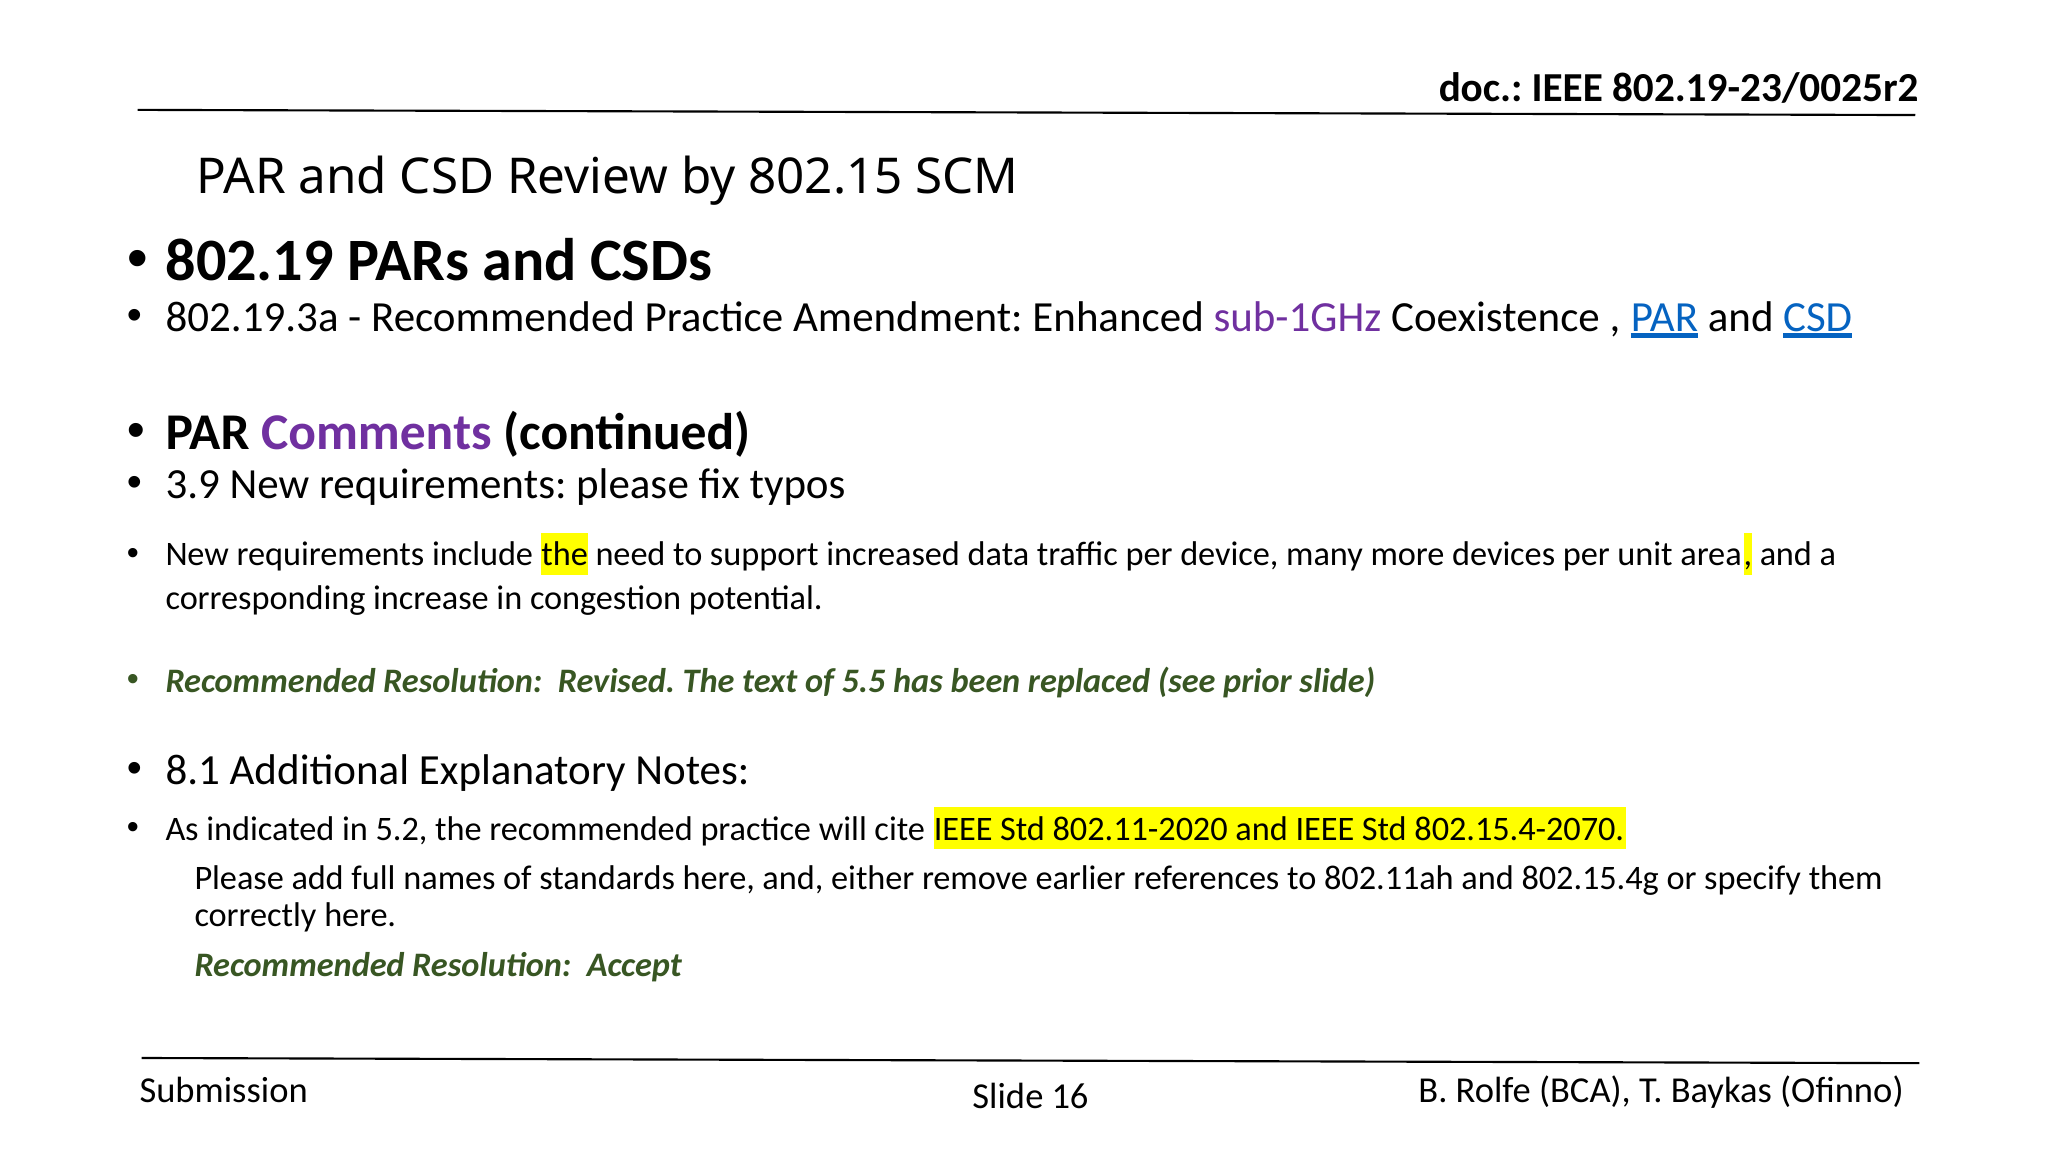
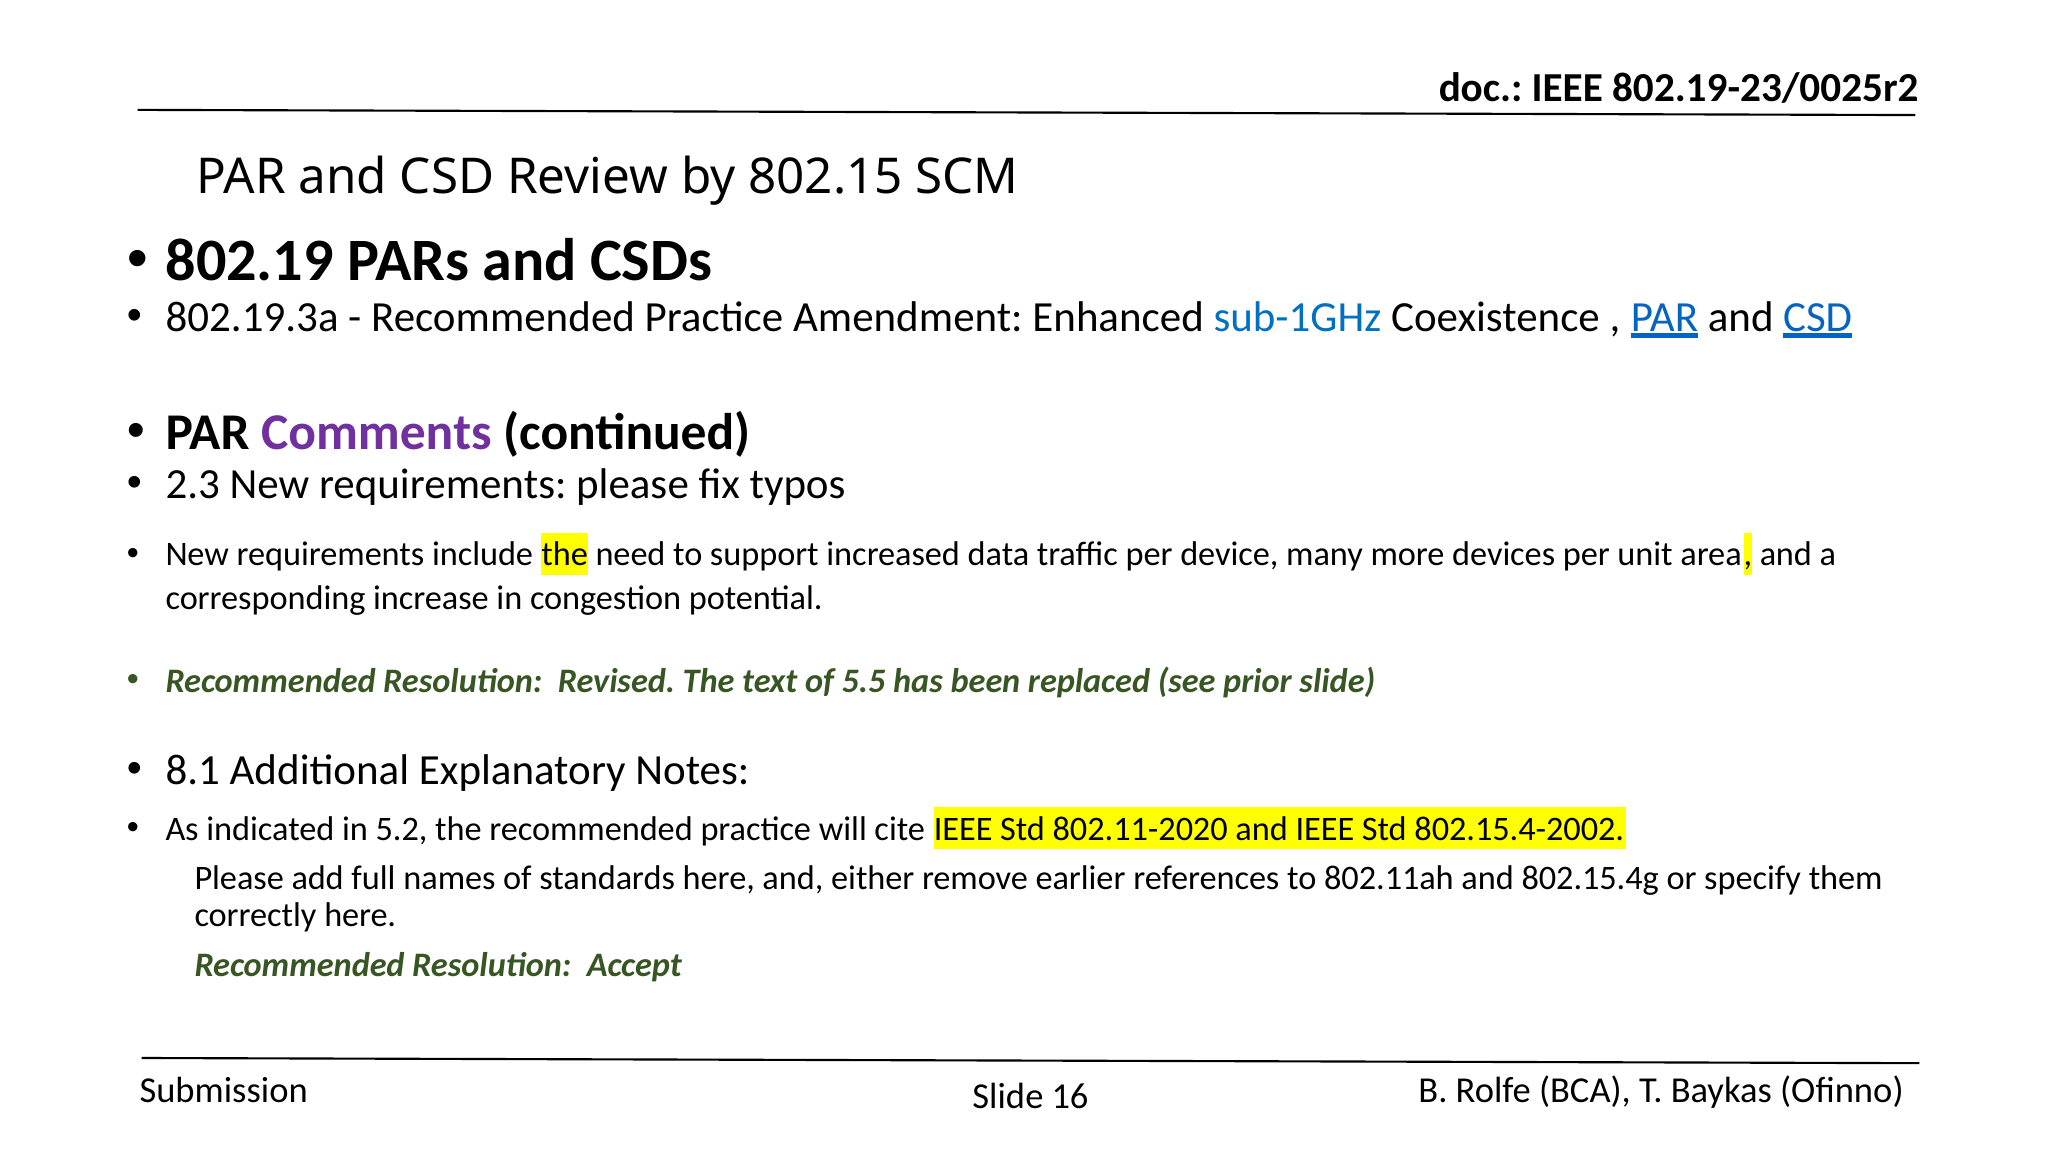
sub-1GHz colour: purple -> blue (1297, 317)
3.9: 3.9 -> 2.3 (193, 484)
802.15.4-2070: 802.15.4-2070 -> 802.15.4-2002 (1519, 829)
